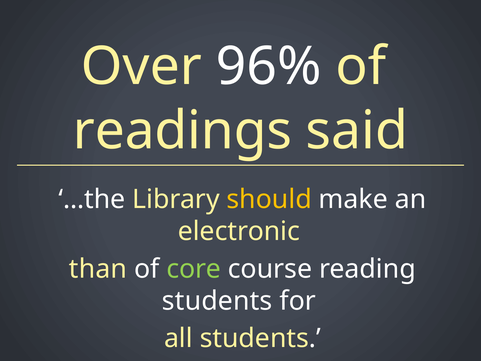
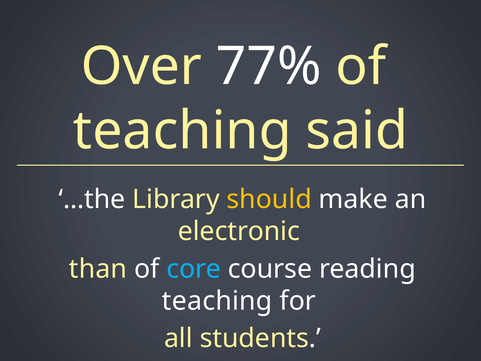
96%: 96% -> 77% (269, 67)
readings: readings -> teaching (182, 131)
core colour: light green -> light blue (194, 269)
students: students -> teaching (217, 301)
